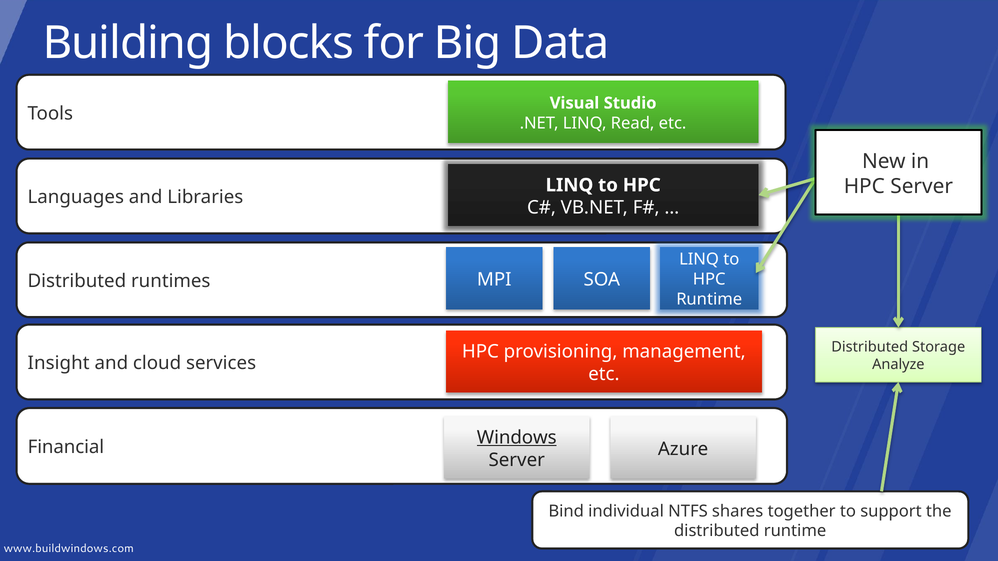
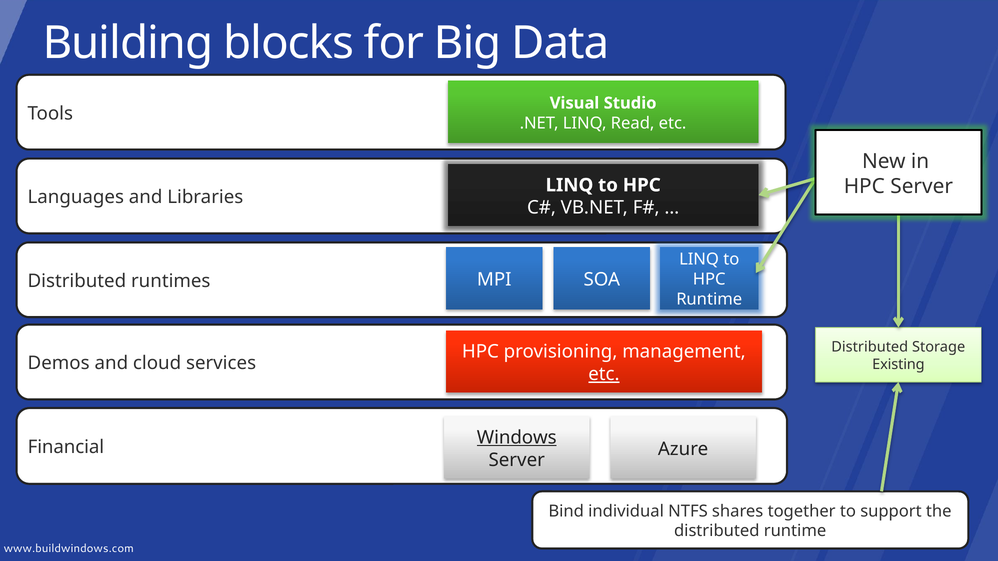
Insight: Insight -> Demos (59, 364)
Analyze: Analyze -> Existing (898, 365)
etc underline: none -> present (604, 375)
